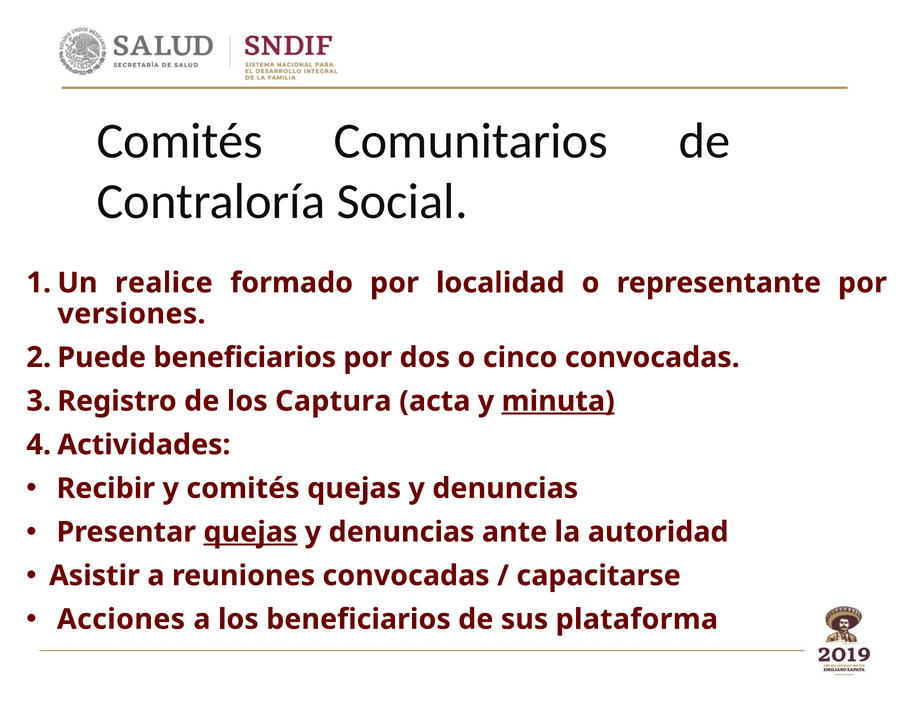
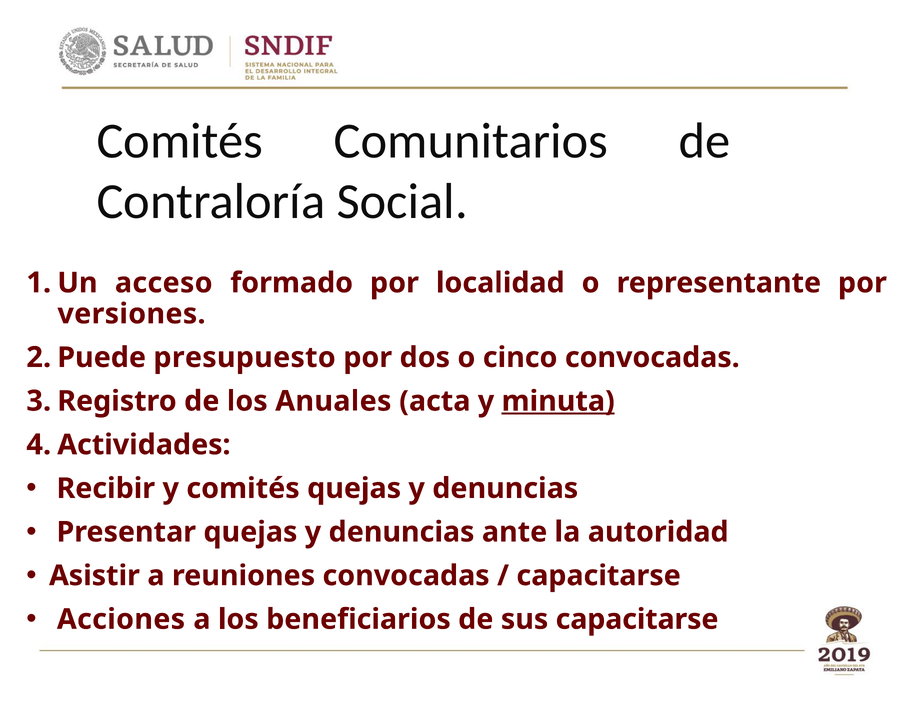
realice: realice -> acceso (164, 283)
beneficiarios: beneficiarios -> presupuesto (245, 357)
Captura: Captura -> Anuales (333, 401)
quejas underline: present -> none (250, 532)
sus plataforma: plataforma -> capacitarse (637, 619)
